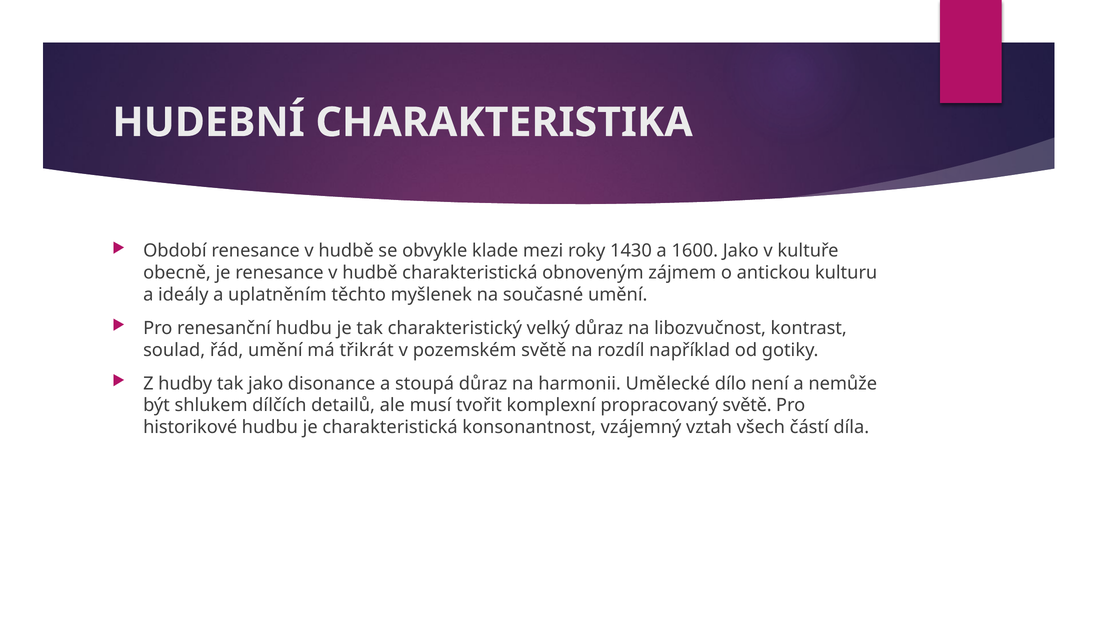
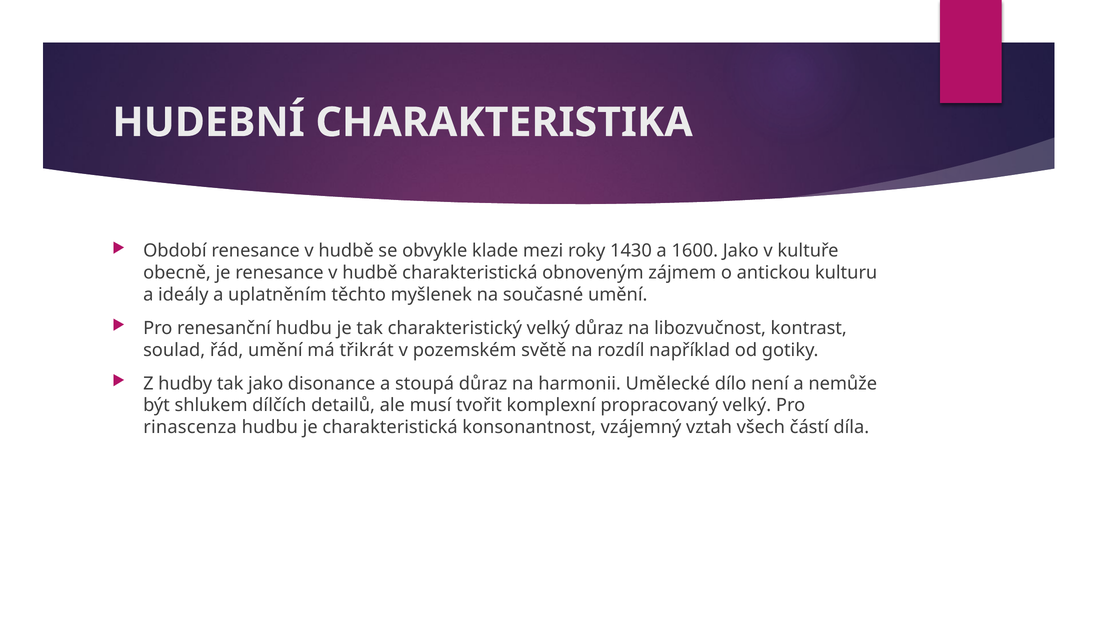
propracovaný světě: světě -> velký (747, 405)
historikové: historikové -> rinascenza (190, 427)
